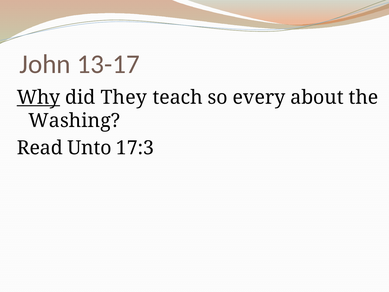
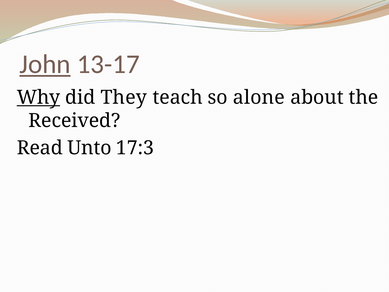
John underline: none -> present (45, 64)
every: every -> alone (259, 97)
Washing: Washing -> Received (74, 121)
